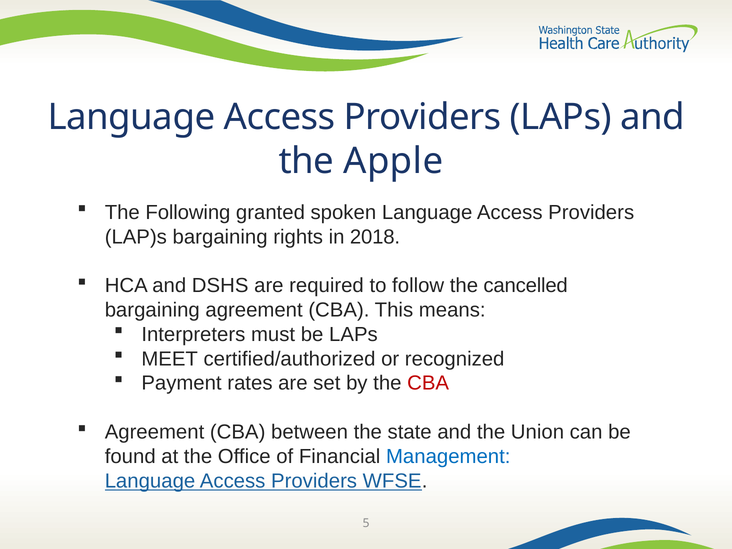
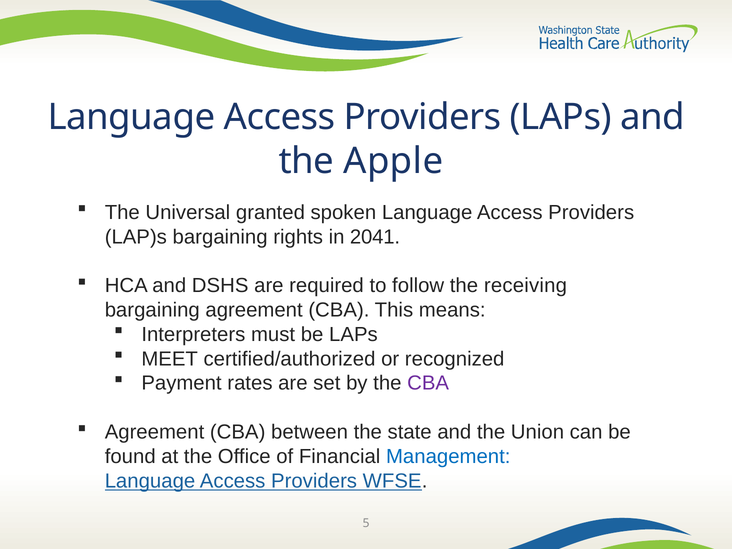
Following: Following -> Universal (188, 212)
2018: 2018 -> 2041 (375, 237)
cancelled: cancelled -> receiving (525, 286)
CBA colour: red -> purple (428, 383)
